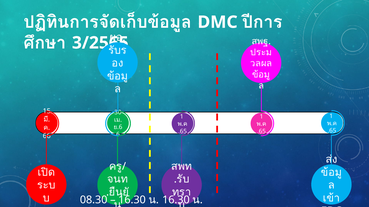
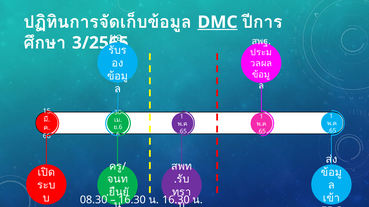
DMC underline: none -> present (218, 22)
